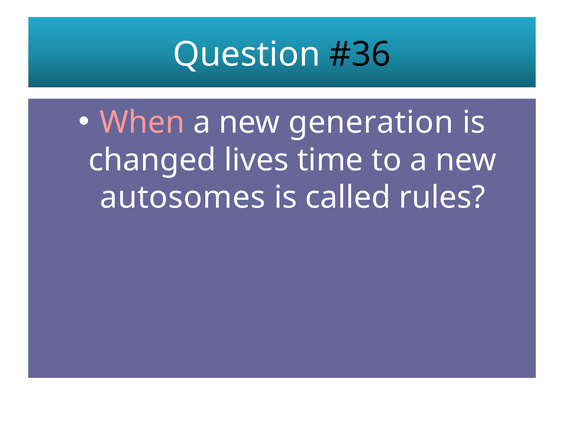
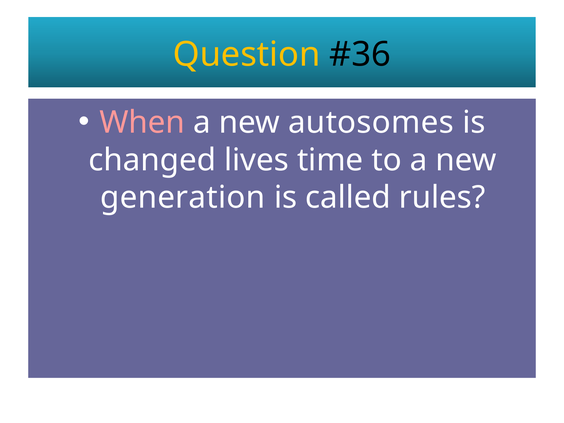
Question colour: white -> yellow (247, 55)
generation: generation -> autosomes (371, 122)
autosomes: autosomes -> generation (183, 198)
